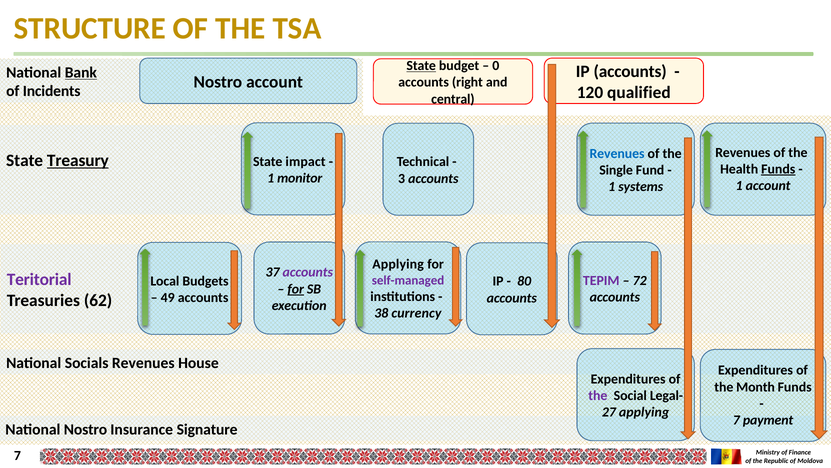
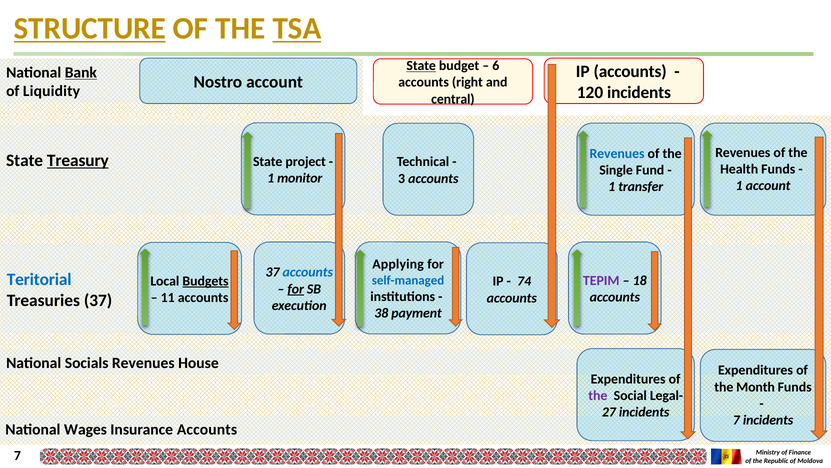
STRUCTURE underline: none -> present (90, 28)
TSA underline: none -> present (297, 28)
0: 0 -> 6 (496, 66)
Incidents: Incidents -> Liquidity (52, 91)
120 qualified: qualified -> incidents (639, 92)
impact: impact -> project (306, 161)
Funds underline: present -> none (778, 169)
systems: systems -> transfer (641, 187)
accounts colour: purple -> blue (308, 272)
Teritorial colour: purple -> blue (39, 279)
72: 72 -> 18 (640, 280)
self-managed colour: purple -> blue (408, 280)
Budgets underline: none -> present (206, 281)
80: 80 -> 74 (524, 281)
49: 49 -> 11 (168, 297)
Treasuries 62: 62 -> 37 (98, 300)
currency: currency -> payment (417, 313)
27 applying: applying -> incidents (644, 412)
7 payment: payment -> incidents (768, 420)
National Nostro: Nostro -> Wages (85, 429)
Insurance Signature: Signature -> Accounts (207, 429)
